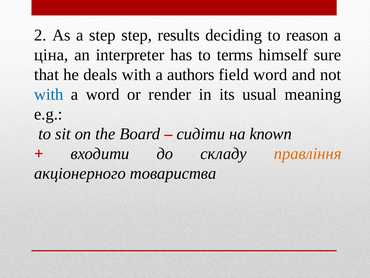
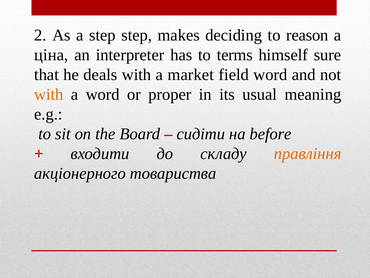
results: results -> makes (179, 35)
authors: authors -> market (191, 75)
with colour: blue -> orange (49, 94)
render: render -> proper (170, 94)
known: known -> before (271, 134)
